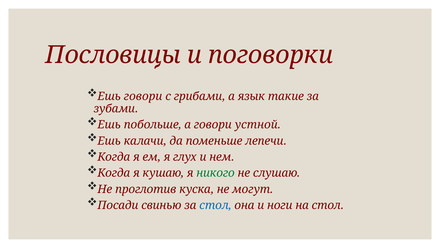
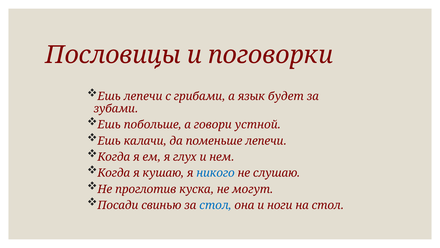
Ешь говори: говори -> лепечи (143, 96)
такие: такие -> будет (286, 96)
никого colour: green -> blue (216, 173)
